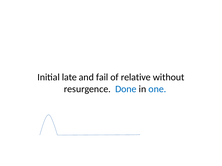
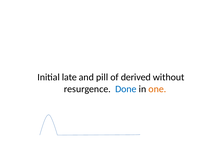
fail: fail -> pill (102, 77)
relative: relative -> derived (136, 77)
one colour: blue -> orange (157, 89)
